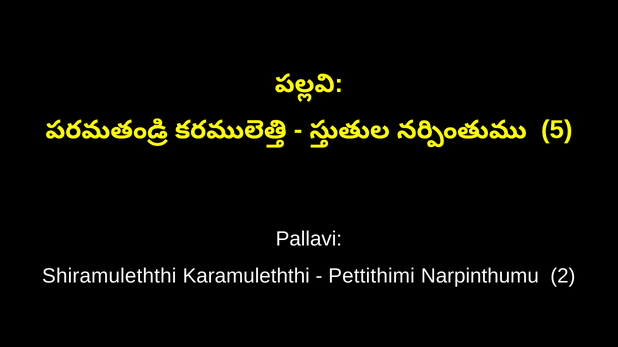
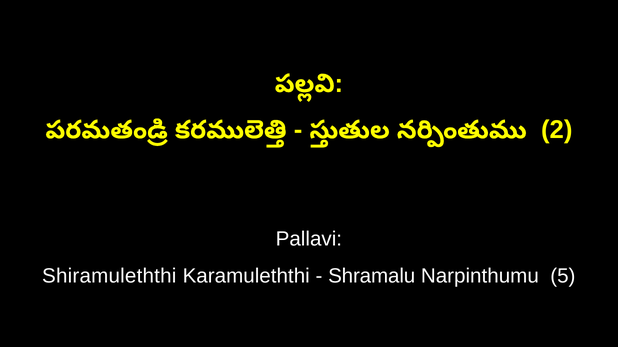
5: 5 -> 2 (557, 130)
Pettithimi: Pettithimi -> Shramalu (372, 276)
2: 2 -> 5 (563, 276)
